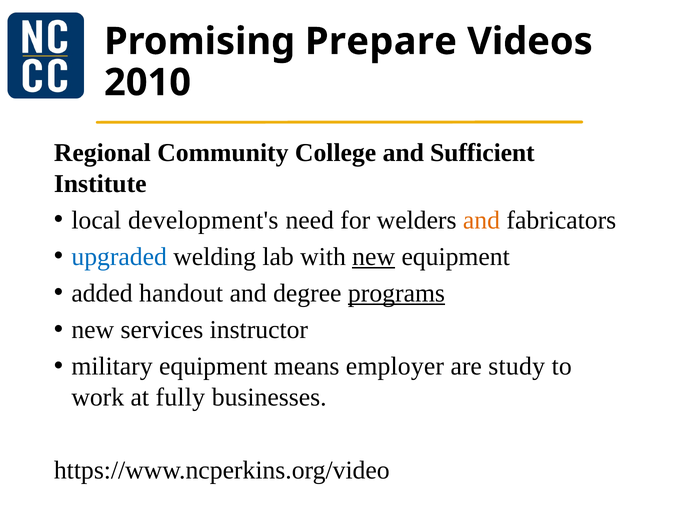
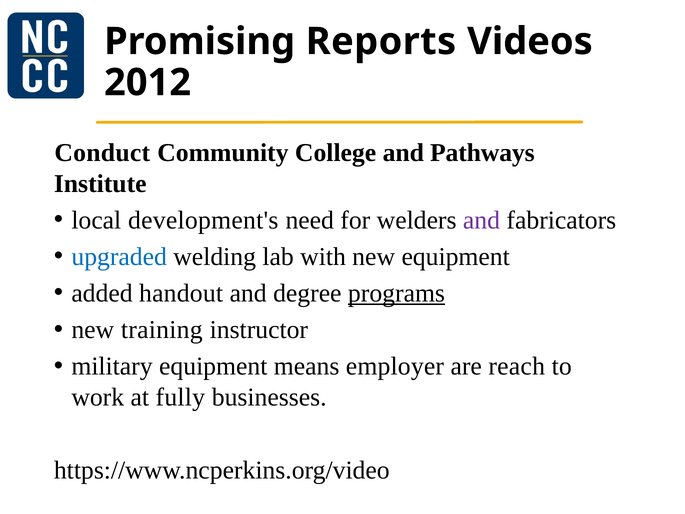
Prepare: Prepare -> Reports (381, 41)
2010: 2010 -> 2012 (148, 83)
Regional: Regional -> Conduct (102, 153)
Sufficient: Sufficient -> Pathways (482, 153)
and colour: orange -> purple (482, 220)
new underline: present -> none (374, 257)
services: services -> training (162, 330)
study: study -> reach (517, 366)
